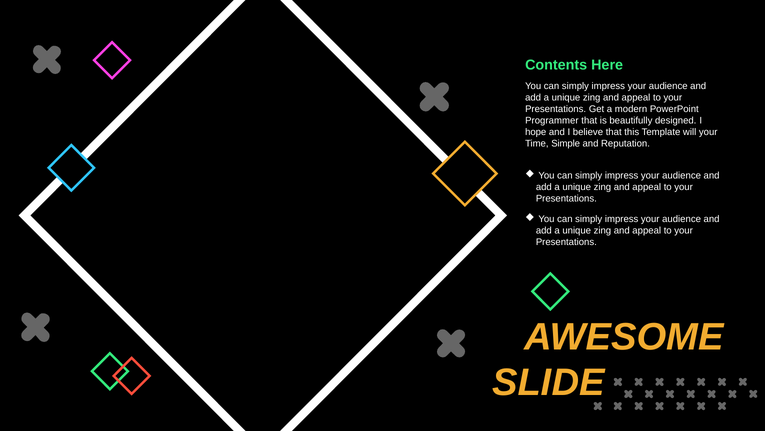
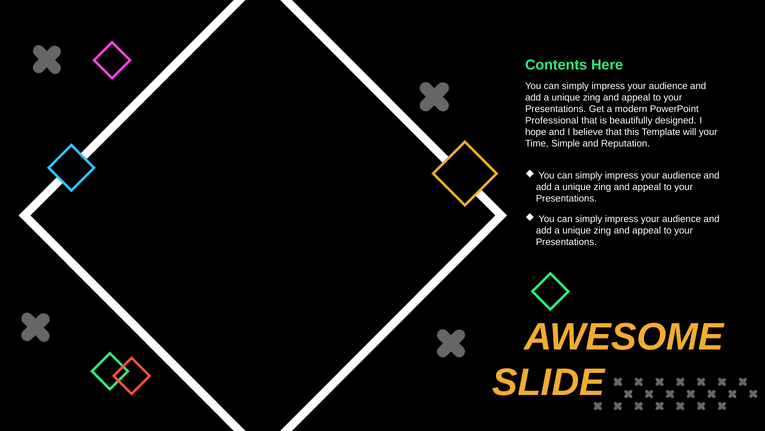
Programmer: Programmer -> Professional (552, 121)
